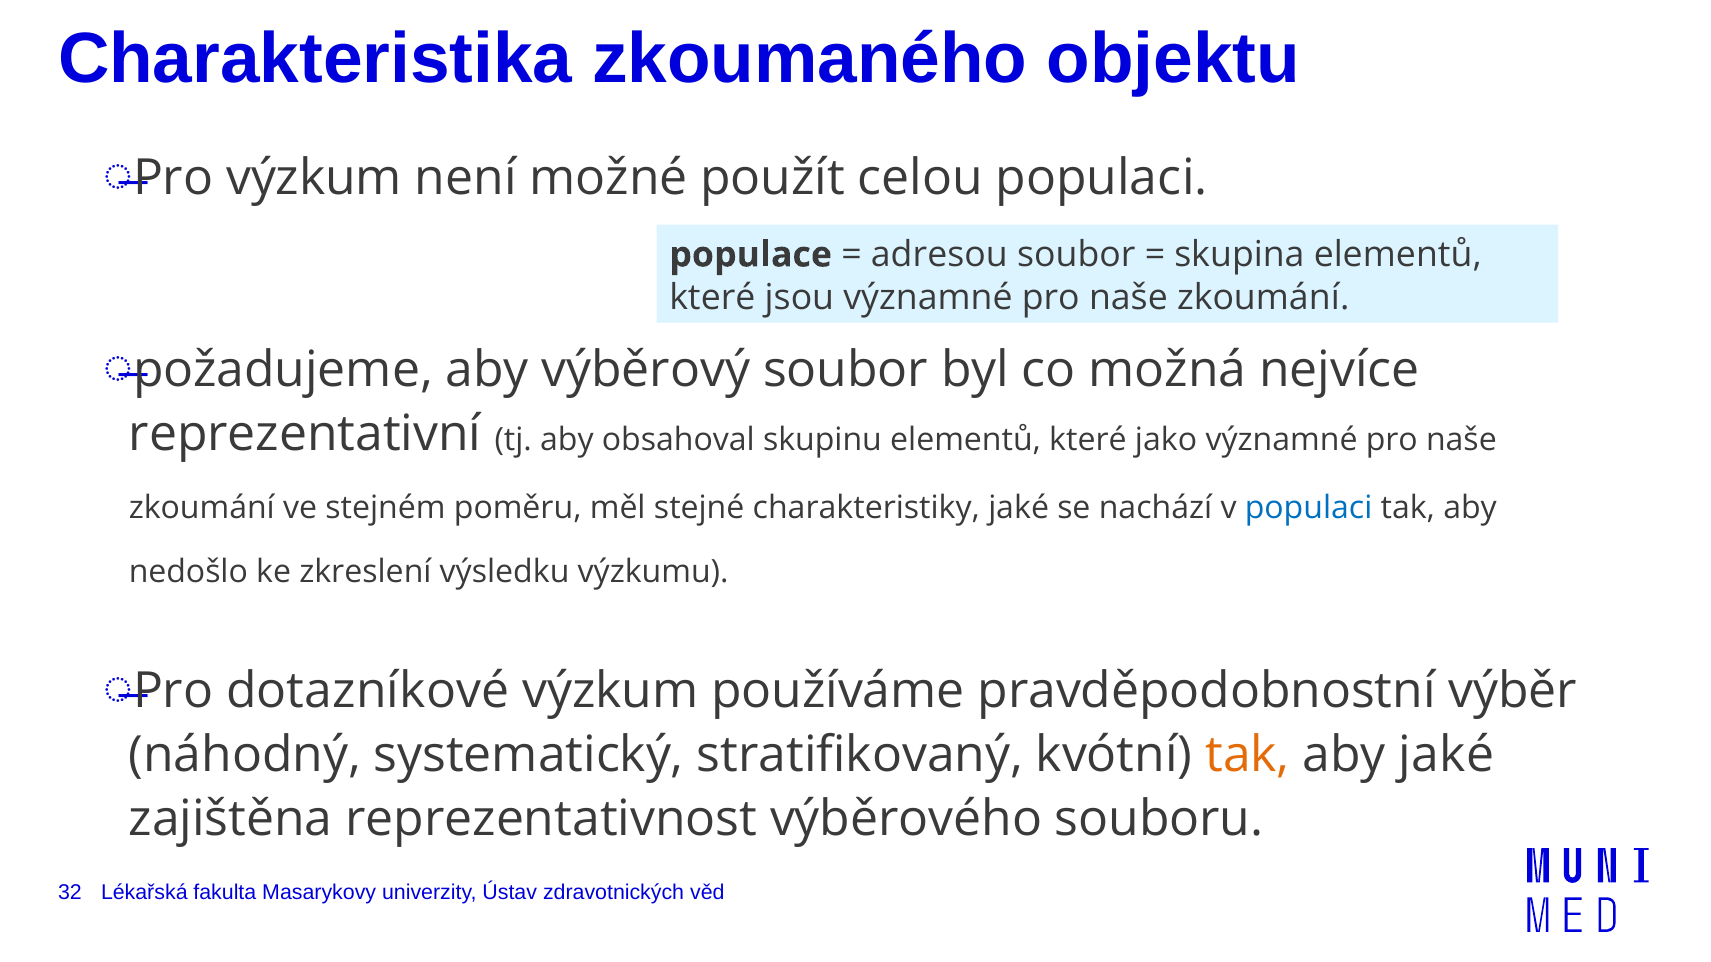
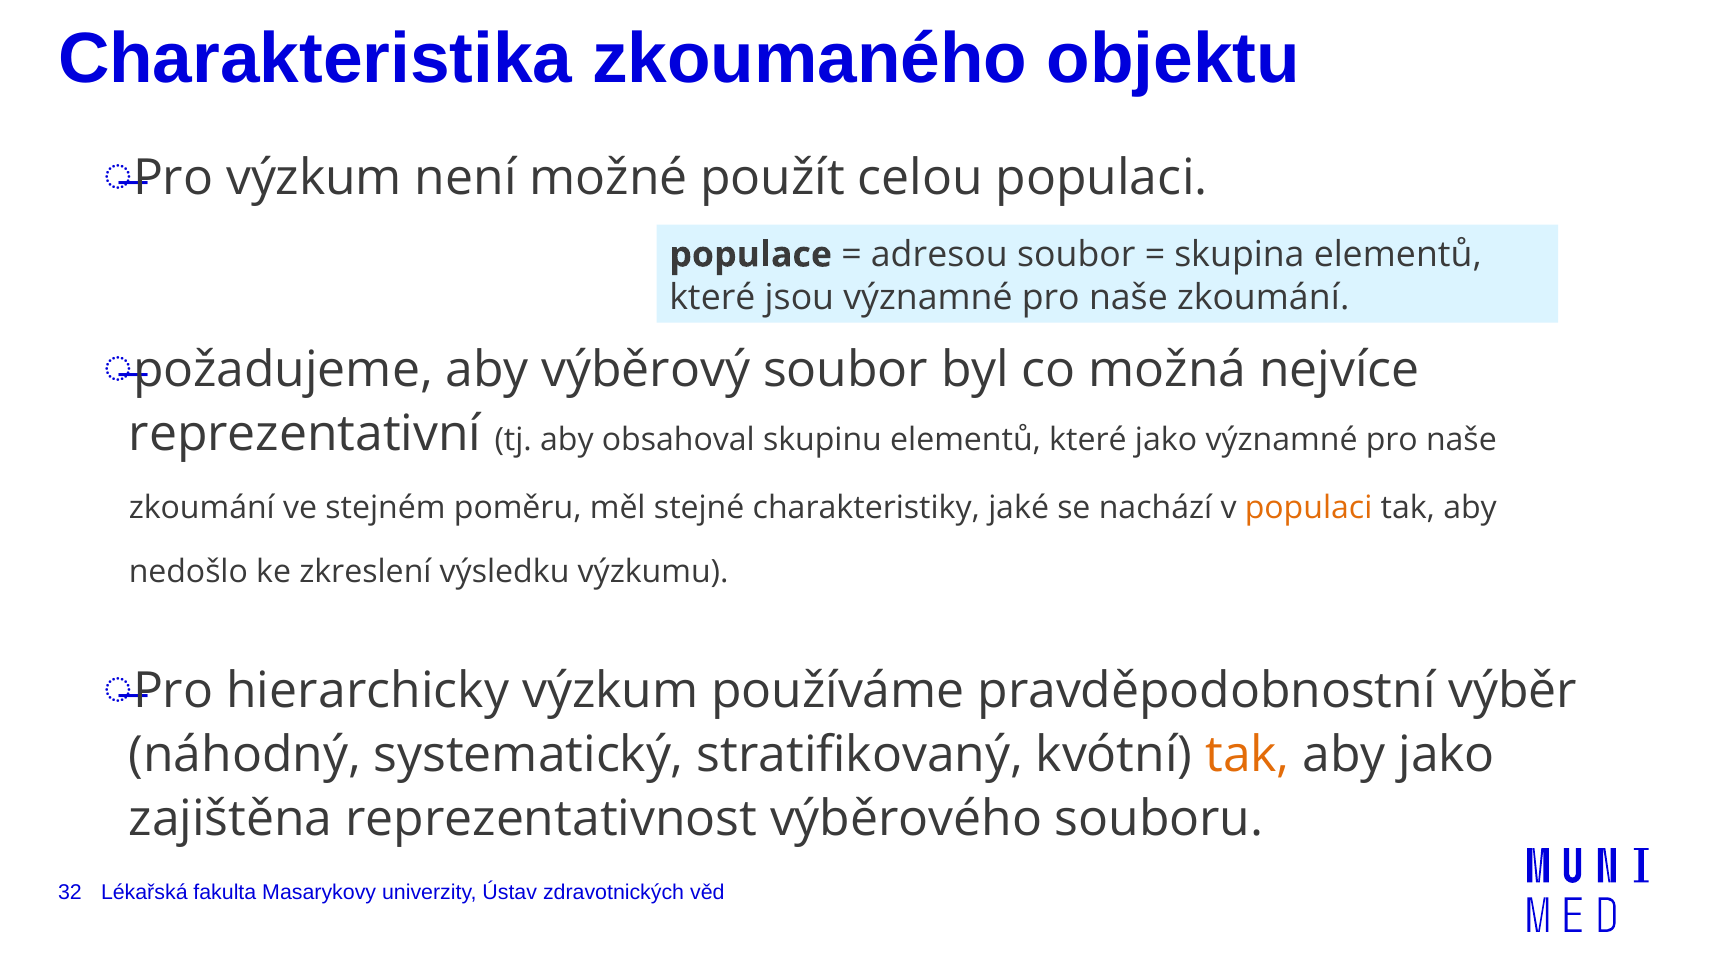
populaci colour: blue -> orange (1309, 508)
dotazníkové: dotazníkové -> hierarchicky (368, 691)
aby jaké: jaké -> jako (1447, 755)
